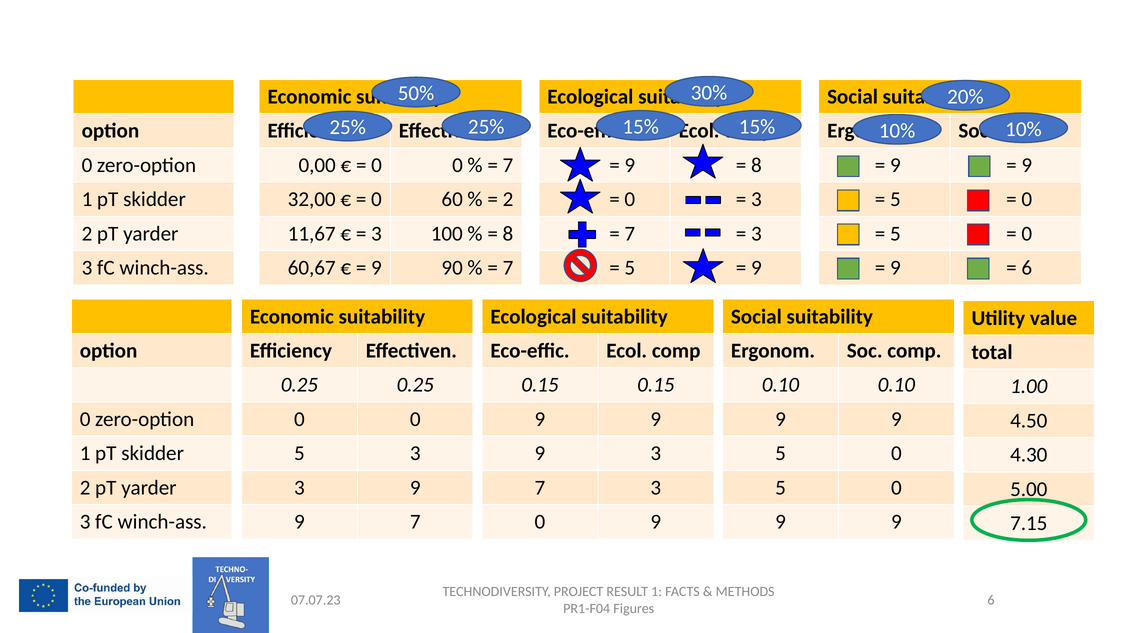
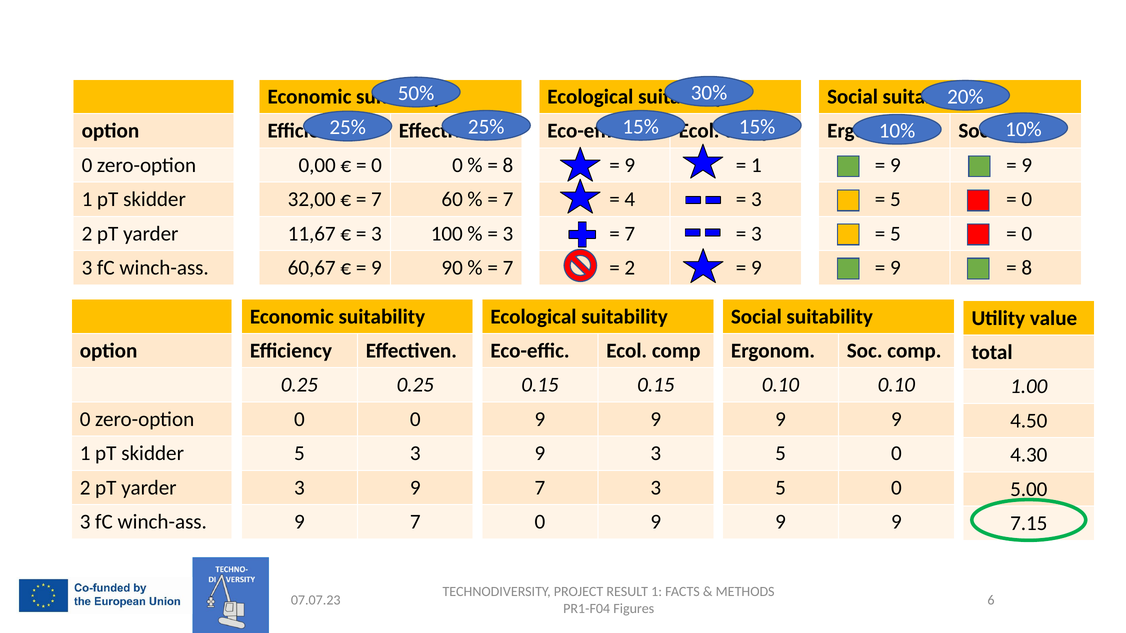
7: 7 -> 8 (508, 165)
8: 8 -> 1 (756, 165)
0: 0 -> 7 (376, 200)
2: 2 -> 7 (508, 200)
0: 0 -> 4 (630, 200)
8: 8 -> 3 (508, 234)
5: 5 -> 2 (630, 268)
6: 6 -> 8 (1027, 268)
